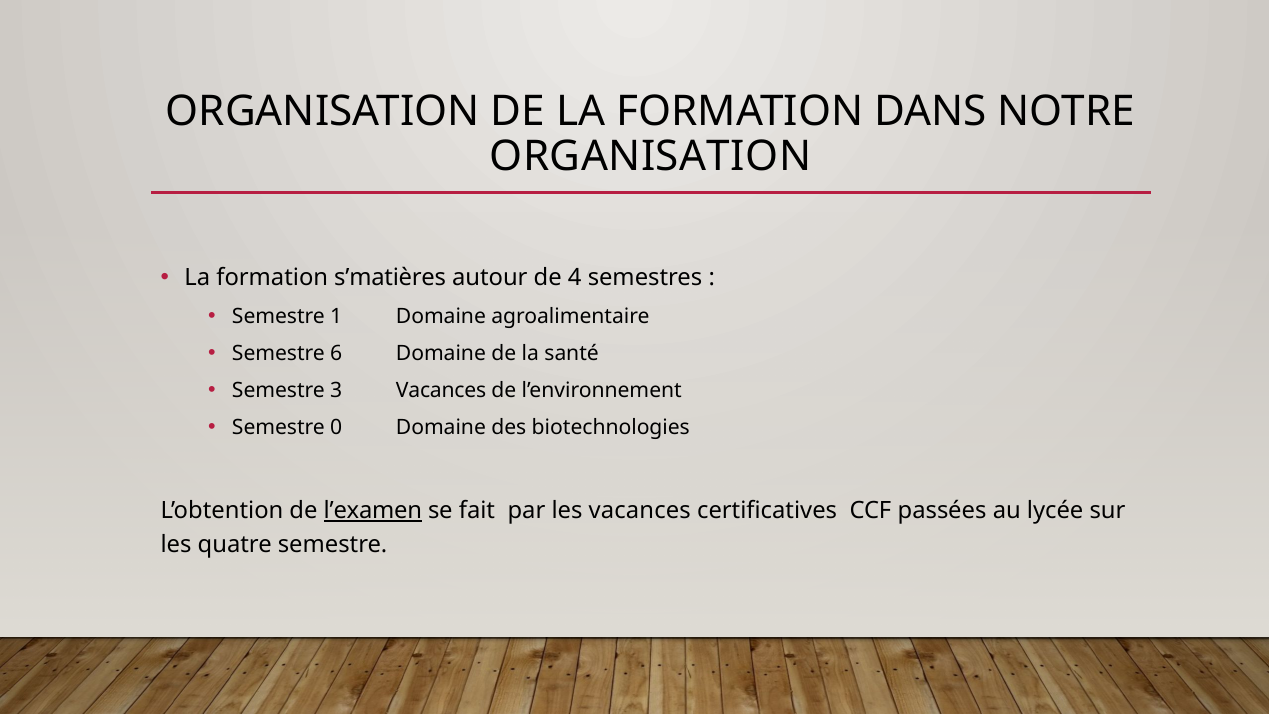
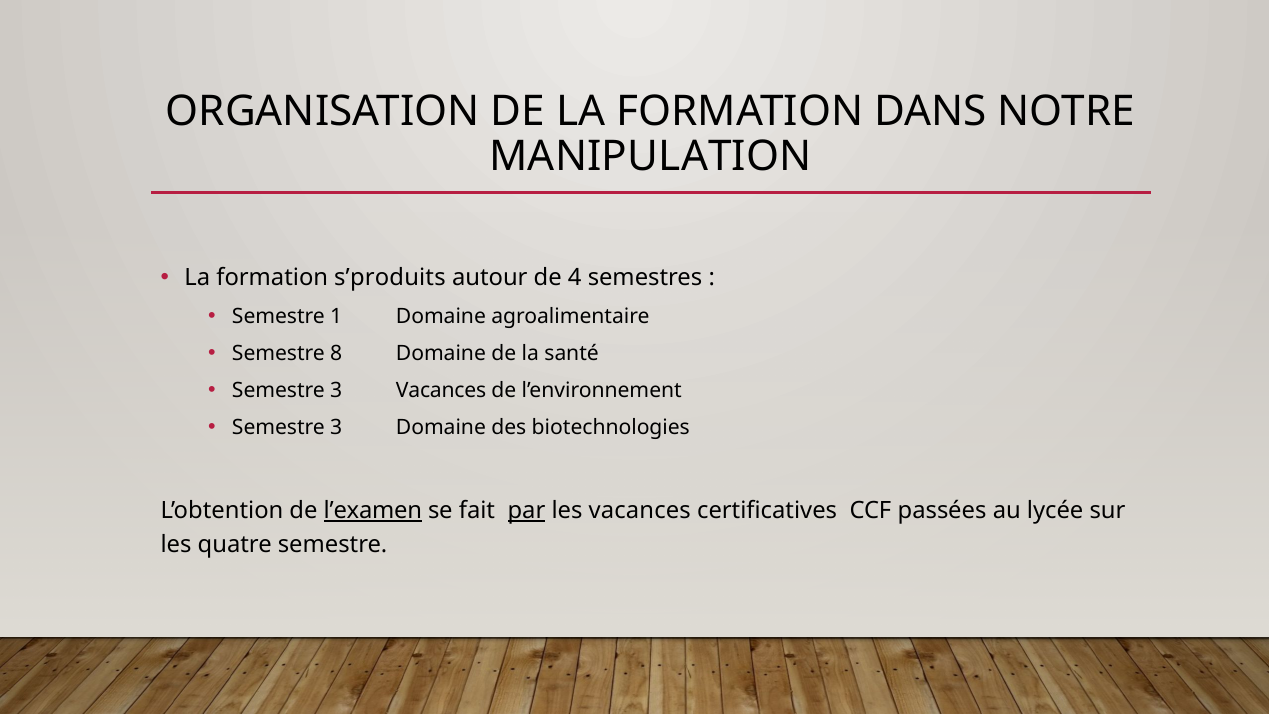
ORGANISATION: ORGANISATION -> MANIPULATION (651, 157)
s’matières: s’matières -> s’produits (390, 278)
6: 6 -> 8 (336, 353)
0: 0 -> 3 (336, 427)
par underline: none -> present (526, 511)
